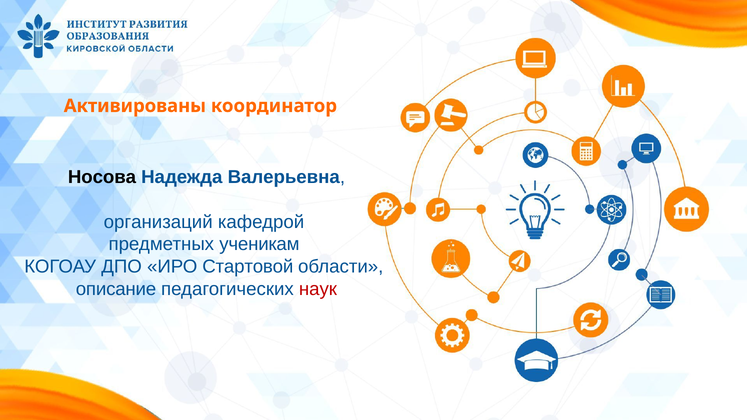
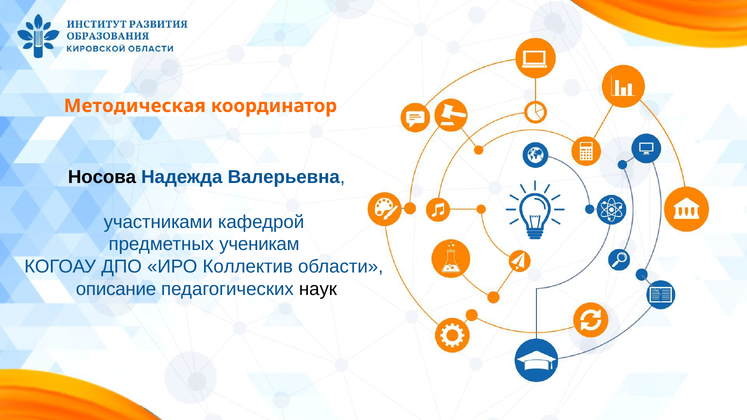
Активированы: Активированы -> Методическая (135, 106)
организаций: организаций -> участниками (158, 222)
Стартовой: Стартовой -> Коллектив (248, 267)
наук colour: red -> black (318, 289)
